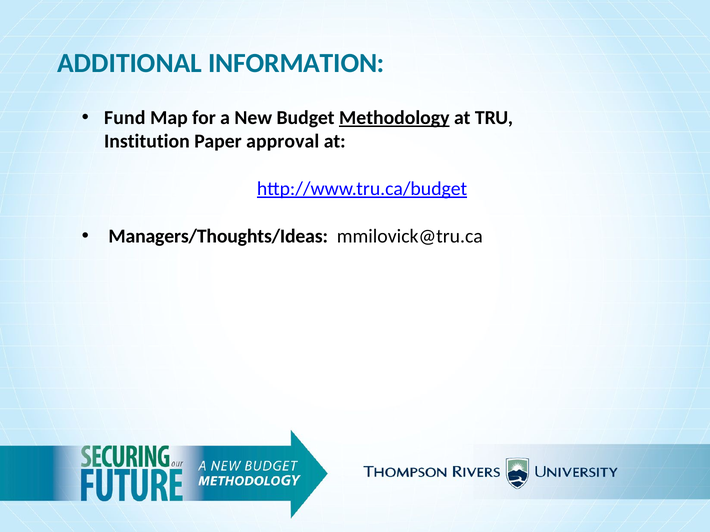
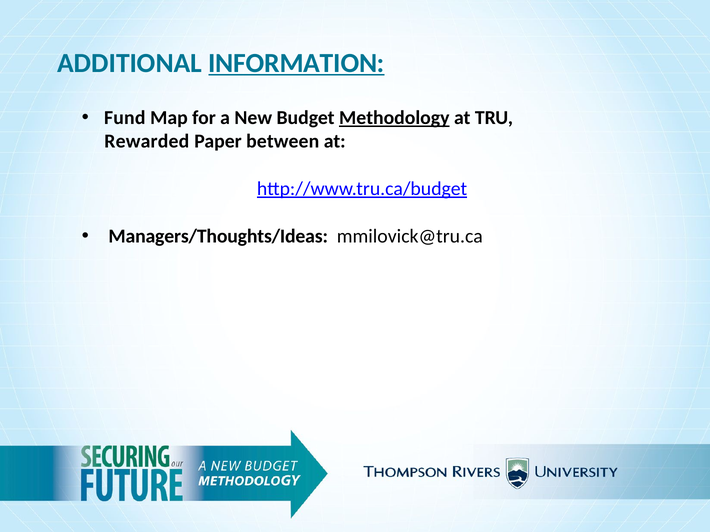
INFORMATION underline: none -> present (296, 63)
Institution: Institution -> Rewarded (147, 142)
approval: approval -> between (283, 142)
